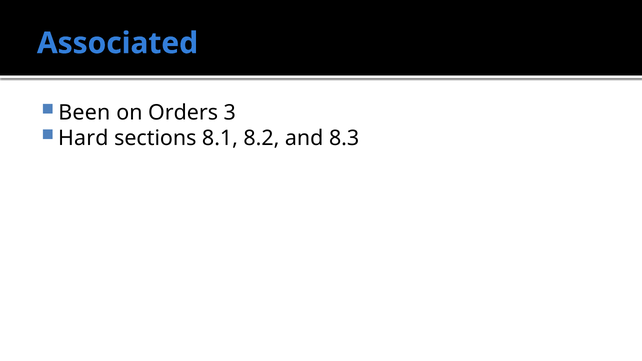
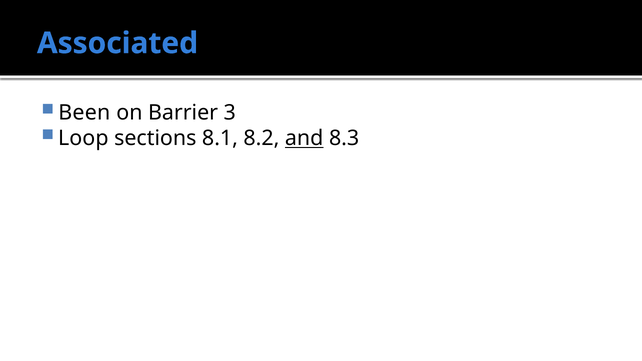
Orders: Orders -> Barrier (183, 113)
Hard: Hard -> Loop (83, 138)
and underline: none -> present (304, 138)
